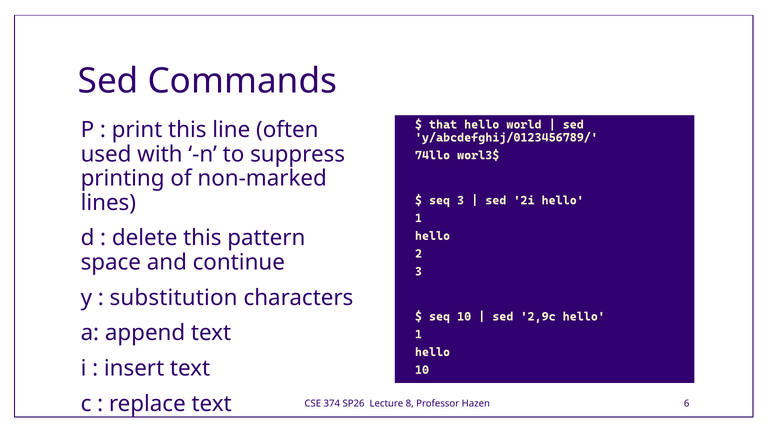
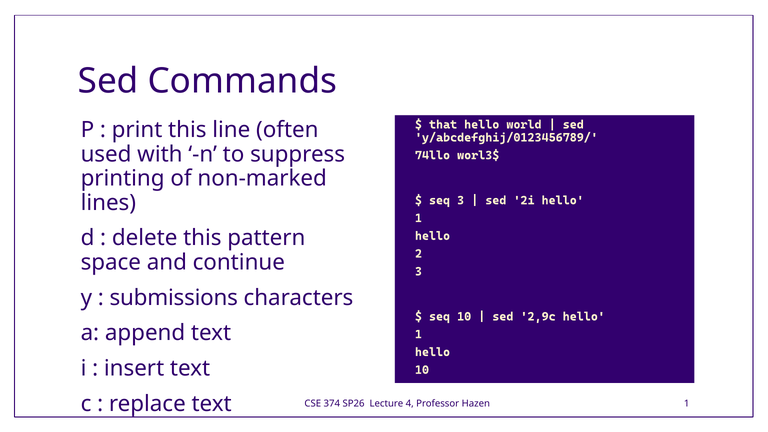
substitution: substitution -> submissions (174, 298)
8: 8 -> 4 (410, 403)
Hazen 6: 6 -> 1 (687, 403)
